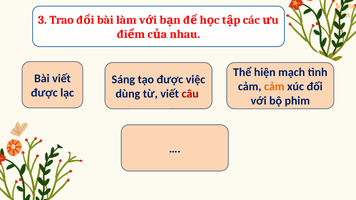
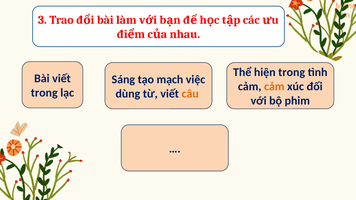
hiện mạch: mạch -> trong (292, 72)
tạo được: được -> mạch (170, 79)
được: được -> trong (44, 93)
câu colour: red -> orange (190, 94)
